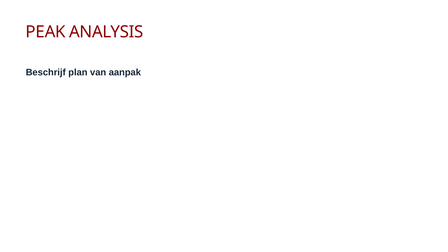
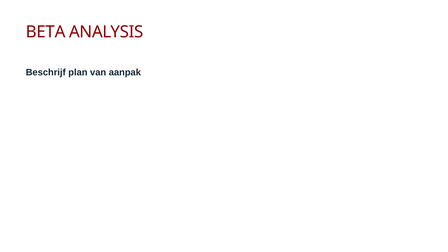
PEAK: PEAK -> BETA (46, 32)
